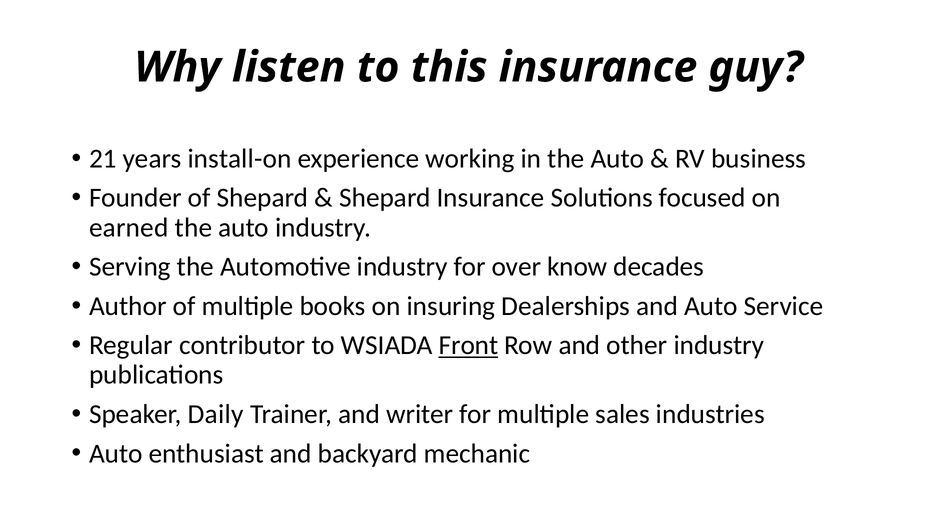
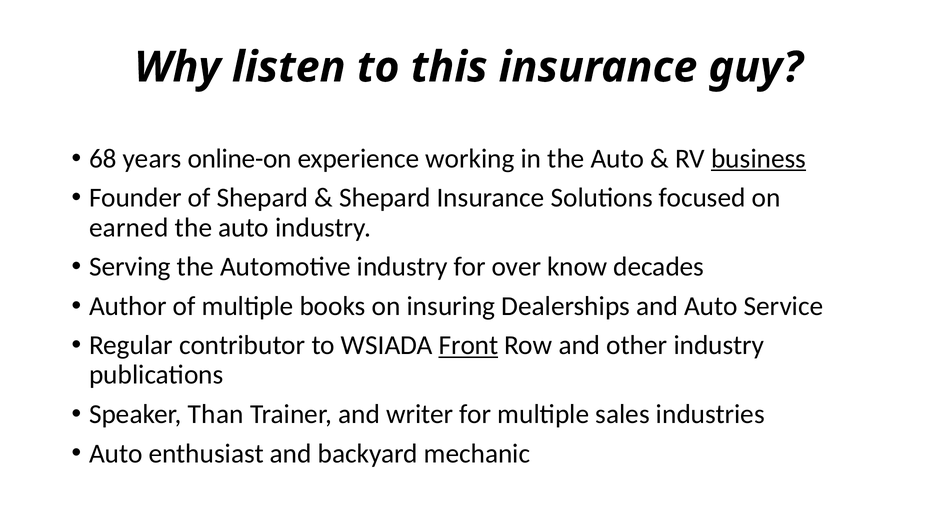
21: 21 -> 68 (103, 159)
install-on: install-on -> online-on (240, 159)
business underline: none -> present (759, 159)
Daily: Daily -> Than (216, 414)
